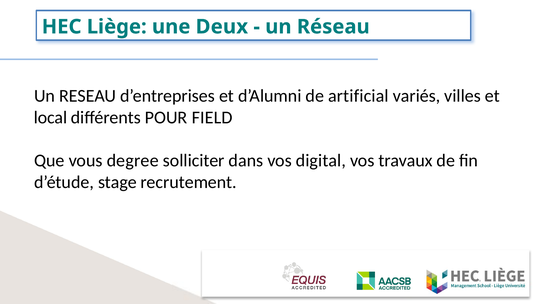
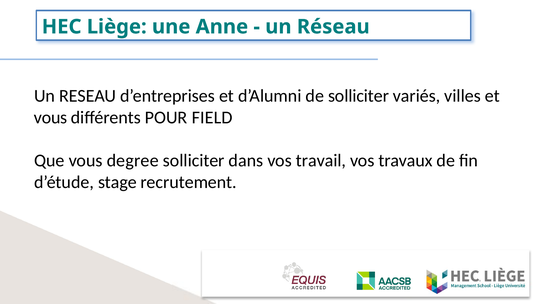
Deux: Deux -> Anne (222, 27)
de artificial: artificial -> solliciter (358, 96)
local: local -> vous (51, 117)
digital: digital -> travail (321, 161)
